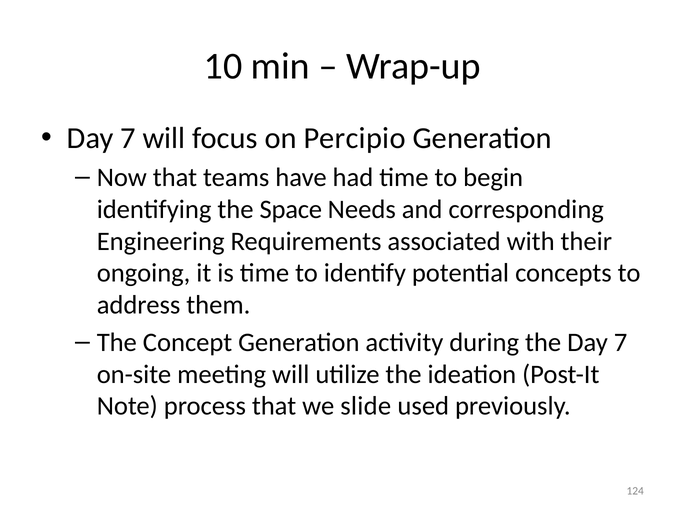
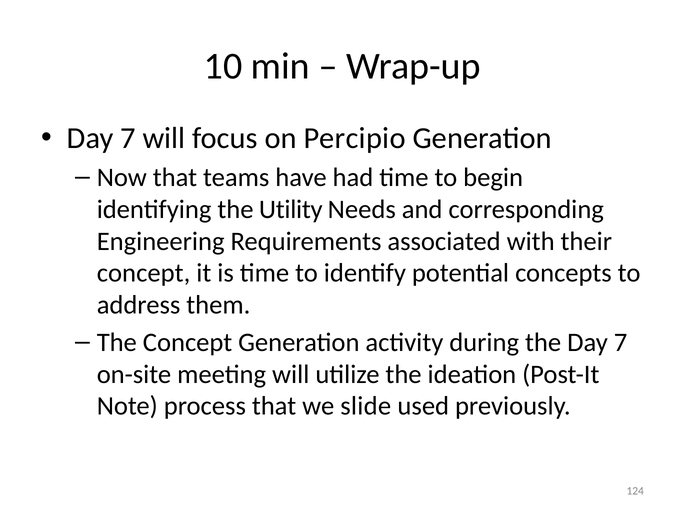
Space: Space -> Utility (291, 209)
ongoing: ongoing -> concept (144, 273)
